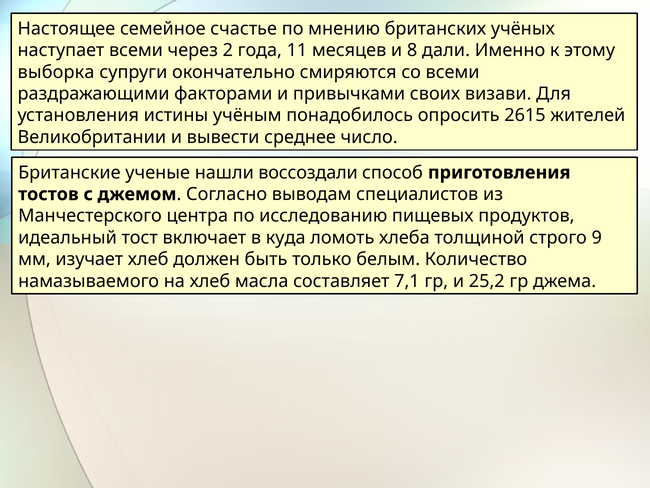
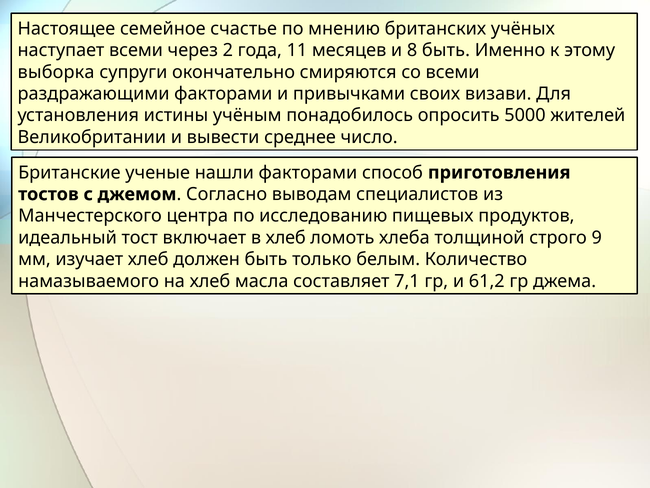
8 дали: дали -> быть (446, 50)
2615: 2615 -> 5000 (525, 115)
нашли воссоздали: воссоздали -> факторами (308, 172)
в куда: куда -> хлеб (286, 237)
25,2: 25,2 -> 61,2 (487, 281)
